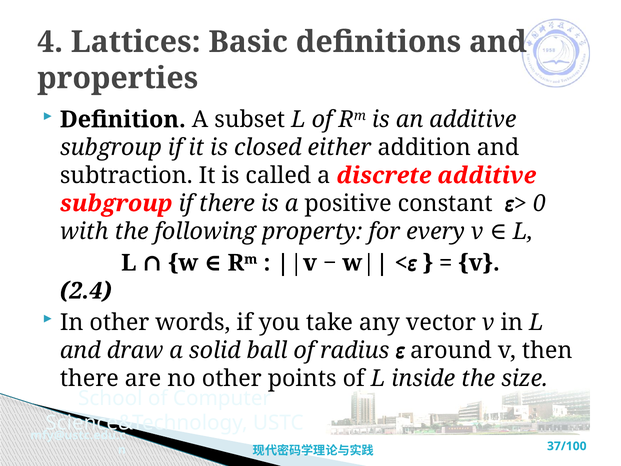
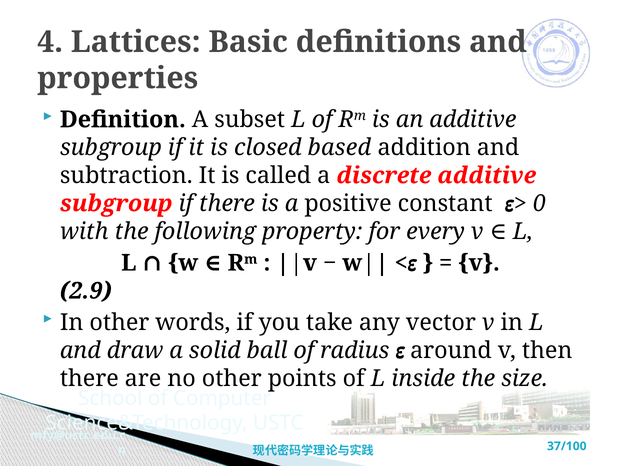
either: either -> based (339, 147)
2.4: 2.4 -> 2.9 (86, 291)
